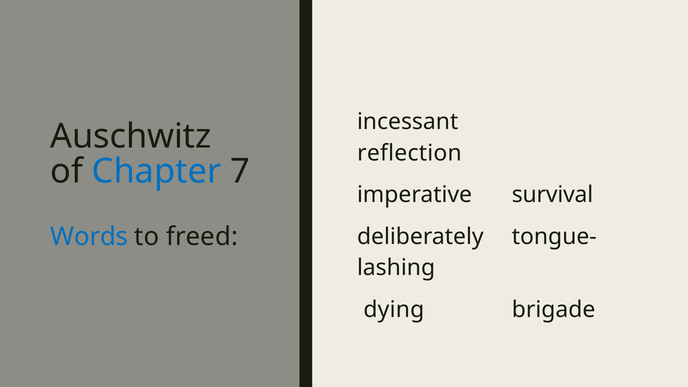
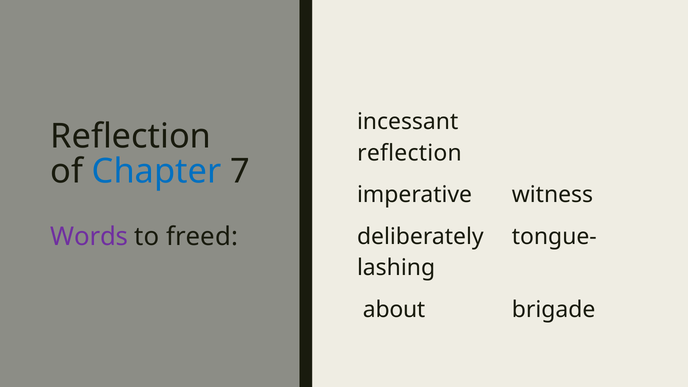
Auschwitz: Auschwitz -> Reflection (131, 137)
survival: survival -> witness (552, 195)
Words colour: blue -> purple (89, 237)
dying: dying -> about (394, 310)
